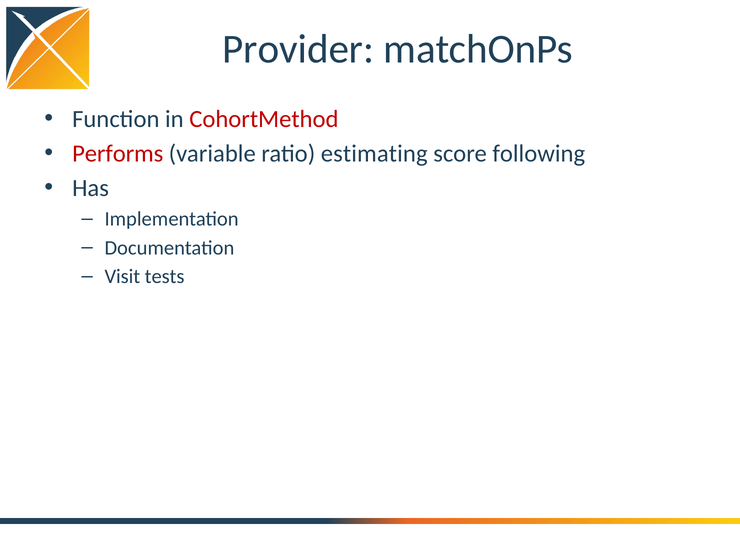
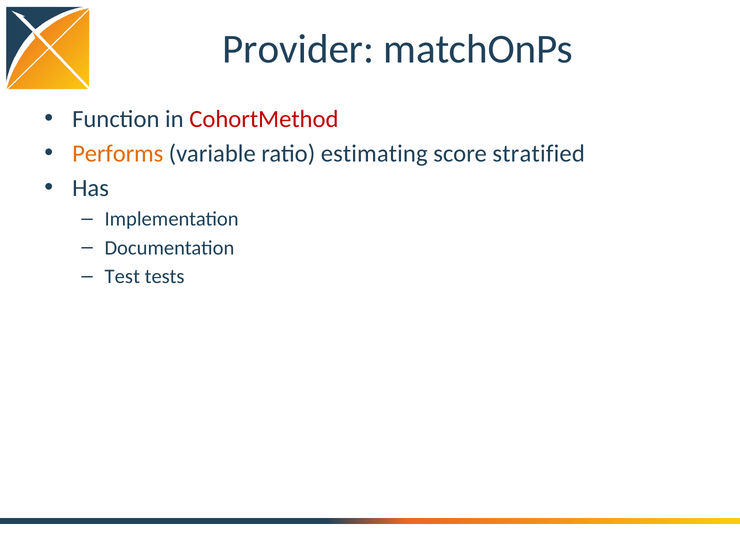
Performs colour: red -> orange (118, 153)
following: following -> stratified (539, 153)
Visit: Visit -> Test (122, 277)
